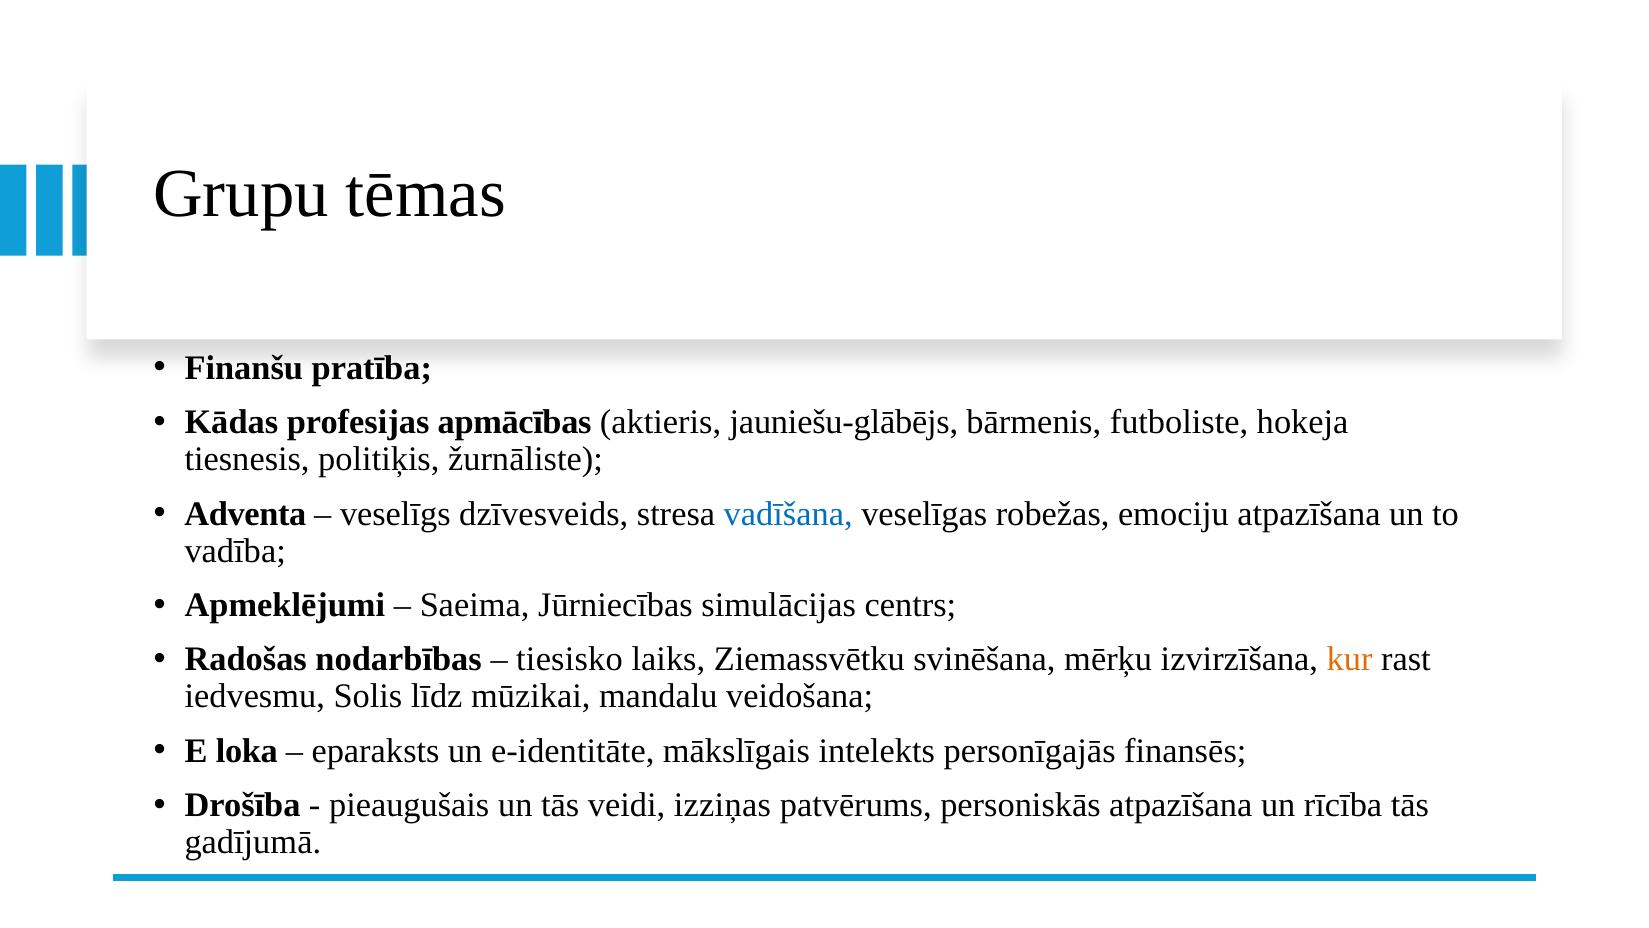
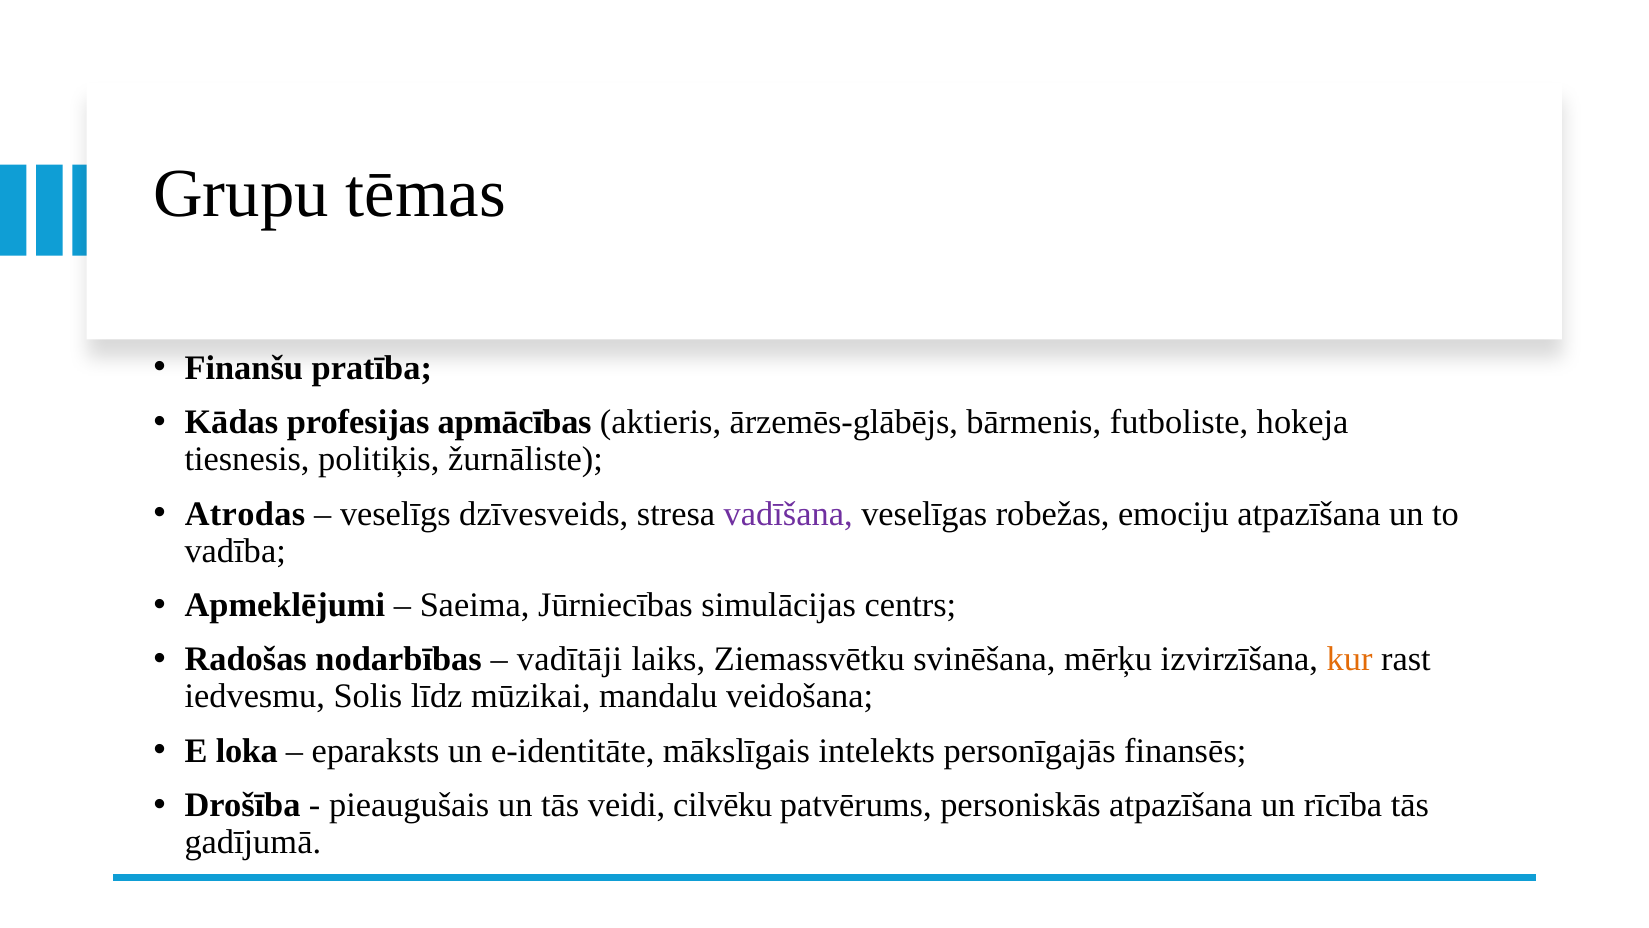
jauniešu-glābējs: jauniešu-glābējs -> ārzemēs-glābējs (844, 422)
Adventa: Adventa -> Atrodas (245, 513)
vadīšana colour: blue -> purple (788, 513)
tiesisko: tiesisko -> vadītāji (569, 659)
izziņas: izziņas -> cilvēku (723, 805)
